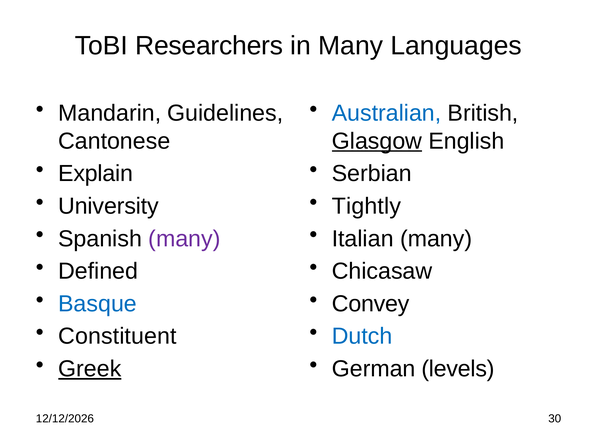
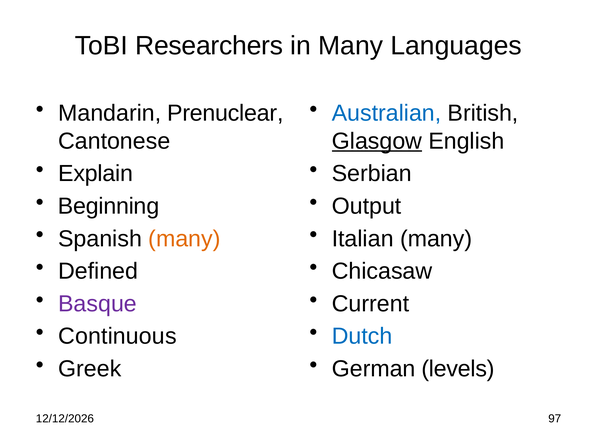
Guidelines: Guidelines -> Prenuclear (225, 113)
University: University -> Beginning (109, 206)
Tightly: Tightly -> Output (367, 206)
many colour: purple -> orange (184, 239)
Basque colour: blue -> purple (98, 304)
Convey: Convey -> Current (370, 304)
Constituent: Constituent -> Continuous (117, 336)
Greek underline: present -> none (90, 369)
30: 30 -> 97 (555, 419)
